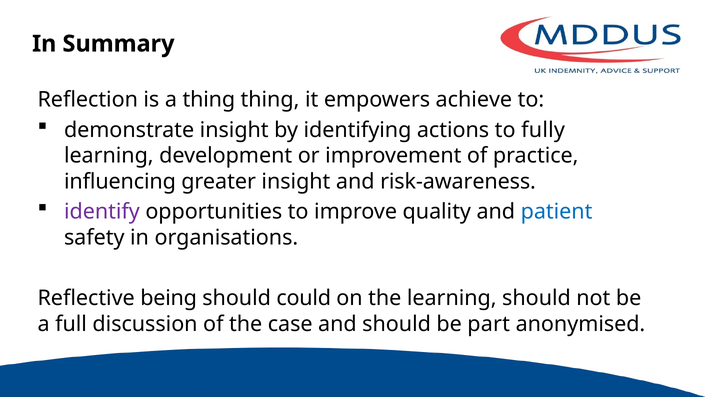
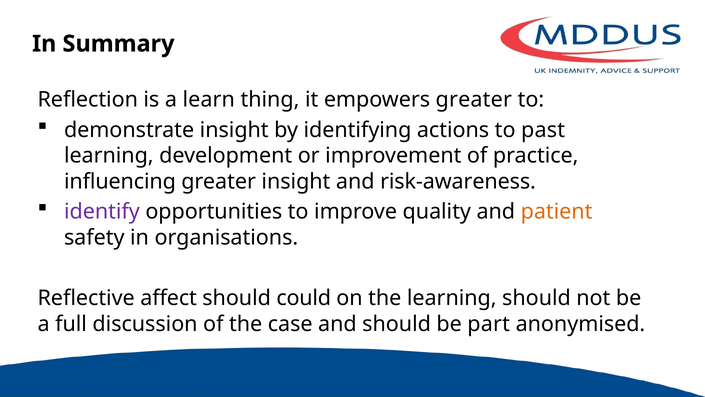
a thing: thing -> learn (209, 100)
empowers achieve: achieve -> greater (474, 100)
fully: fully -> past (543, 130)
patient colour: blue -> orange (557, 212)
being: being -> affect (169, 298)
